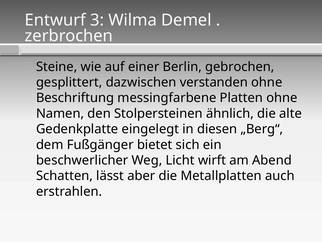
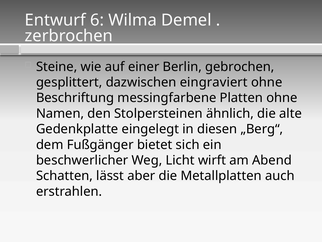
3: 3 -> 6 (97, 20)
verstanden: verstanden -> eingraviert (214, 82)
